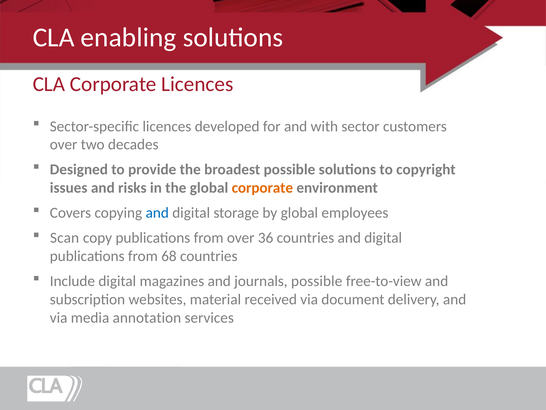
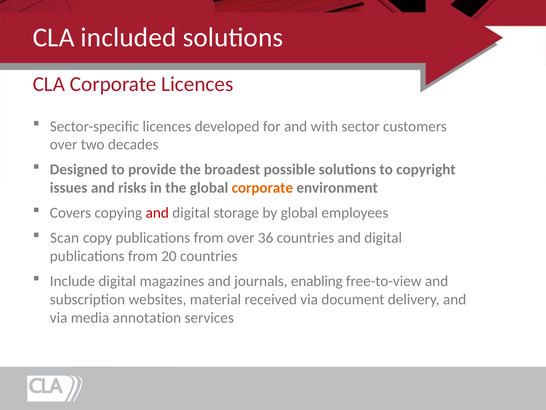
enabling: enabling -> included (129, 37)
and colour: blue -> red (157, 213)
68: 68 -> 20 (169, 256)
journals possible: possible -> enabling (317, 281)
